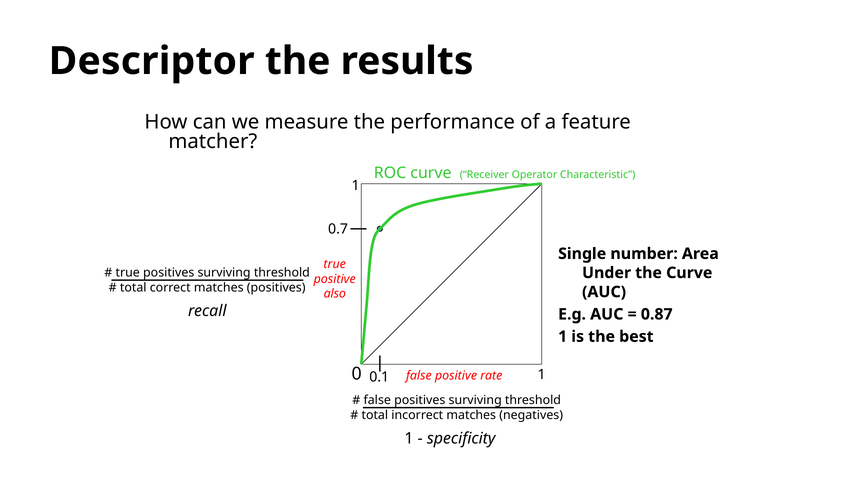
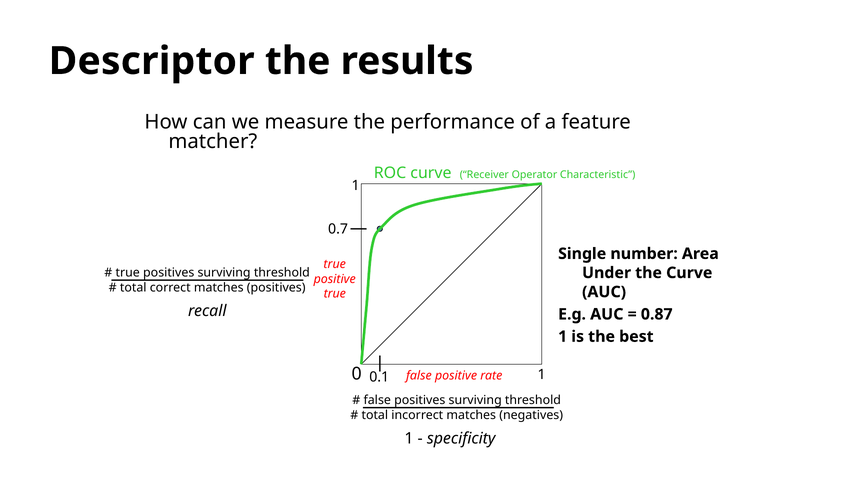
also: also -> true (335, 294)
